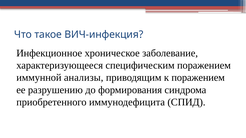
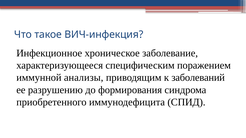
к поражением: поражением -> заболеваний (198, 78)
